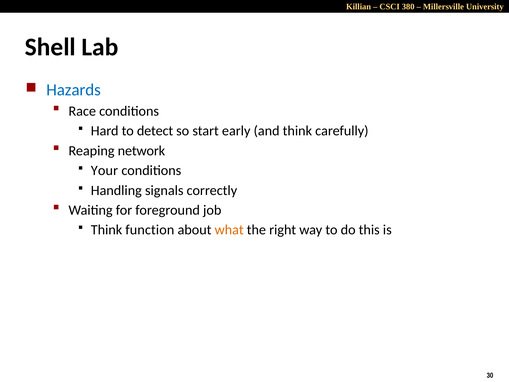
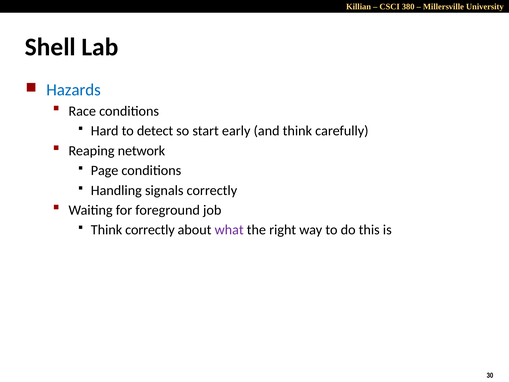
Your: Your -> Page (105, 170)
Think function: function -> correctly (150, 230)
what colour: orange -> purple (229, 230)
